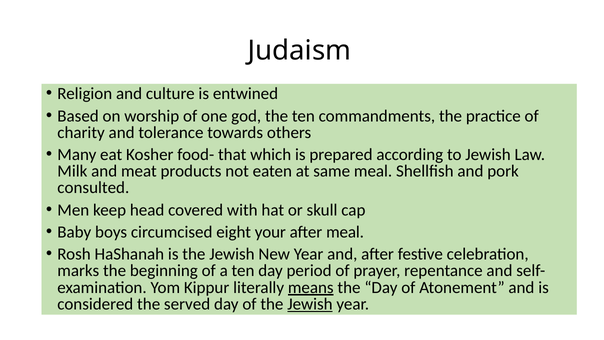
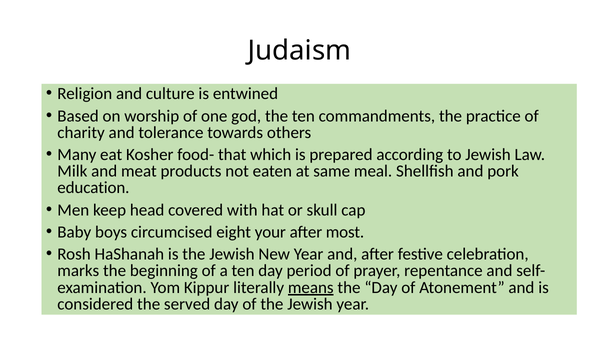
consulted: consulted -> education (93, 188)
after meal: meal -> most (345, 232)
Jewish underline: present -> none (310, 304)
